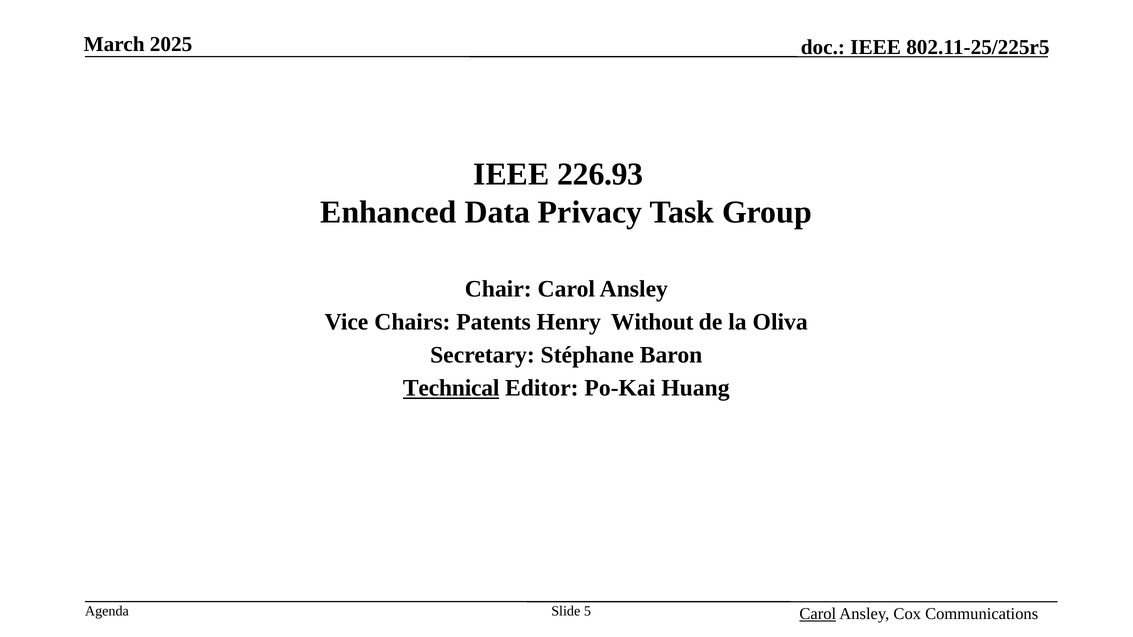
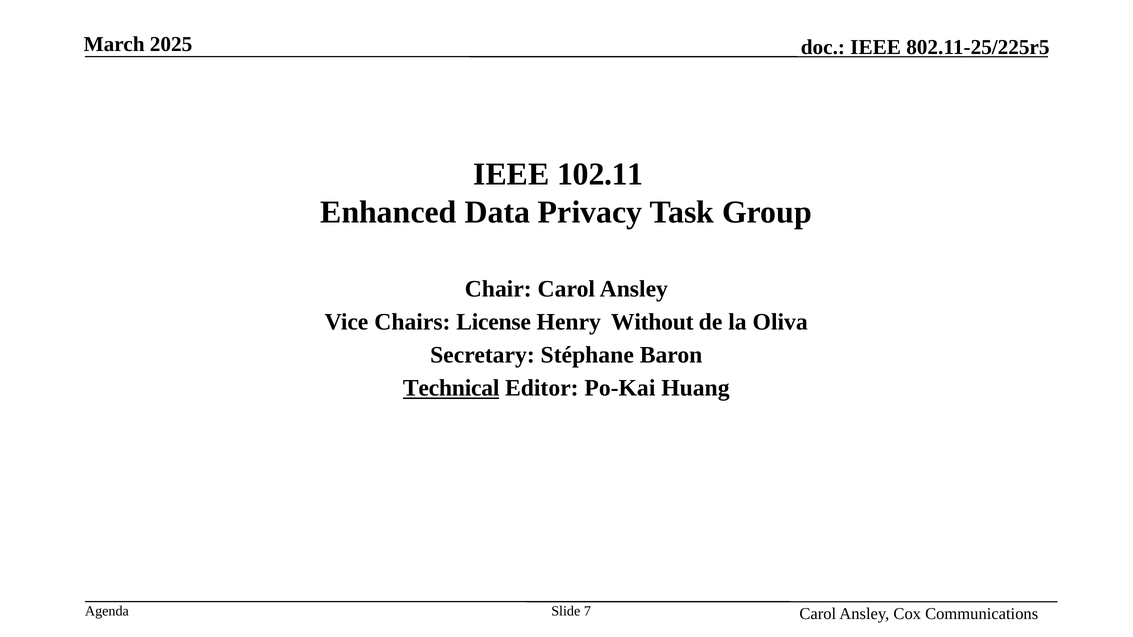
226.93: 226.93 -> 102.11 (600, 174)
Patents: Patents -> License (494, 322)
5: 5 -> 7 (587, 611)
Carol underline: present -> none (818, 614)
